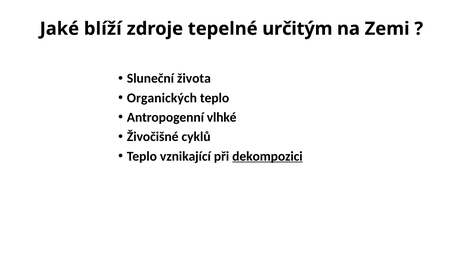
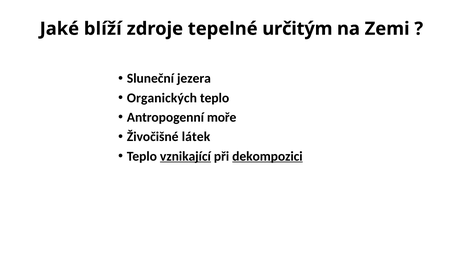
života: života -> jezera (194, 78)
vlhké: vlhké -> moře (222, 117)
cyklů: cyklů -> látek (196, 137)
vznikající underline: none -> present (185, 156)
